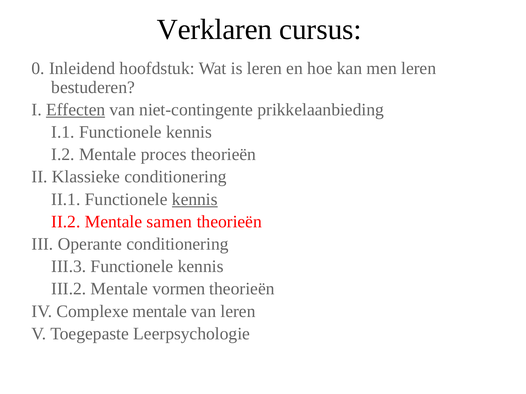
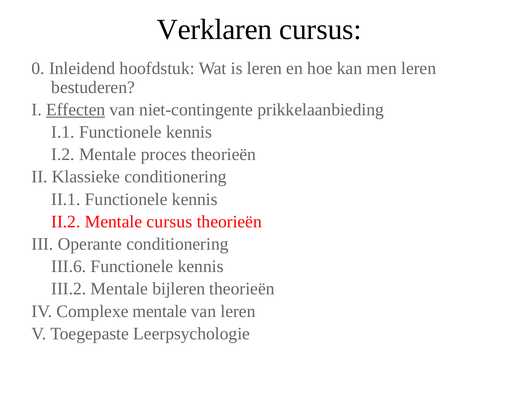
kennis underline: present -> none (195, 199)
Mentale samen: samen -> cursus (169, 222)
III.3: III.3 -> III.6 (69, 267)
vormen: vormen -> bijleren (179, 289)
